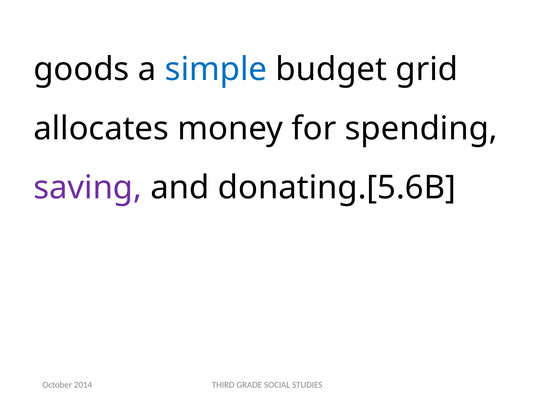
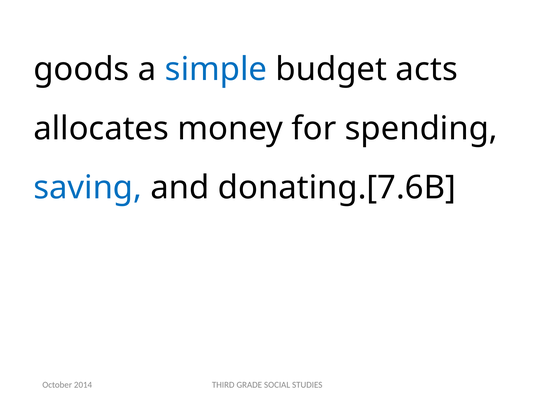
grid: grid -> acts (427, 70)
saving colour: purple -> blue (88, 188)
donating.[5.6B: donating.[5.6B -> donating.[7.6B (337, 188)
